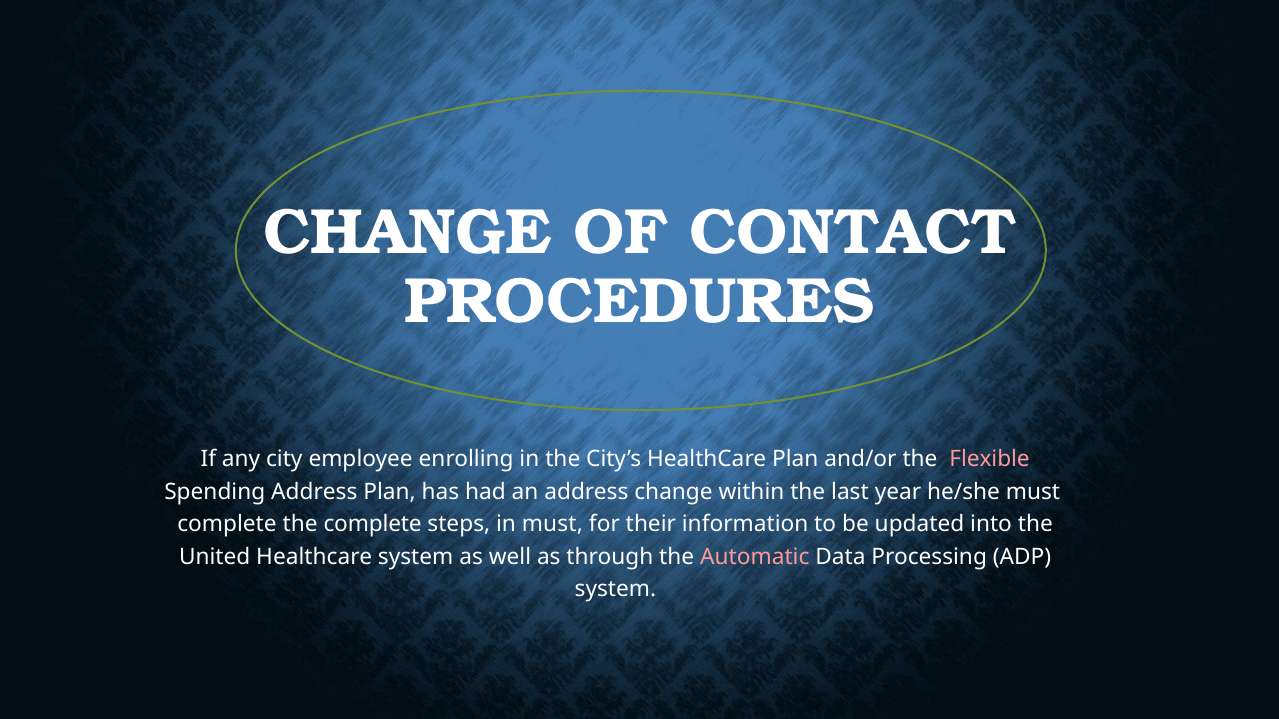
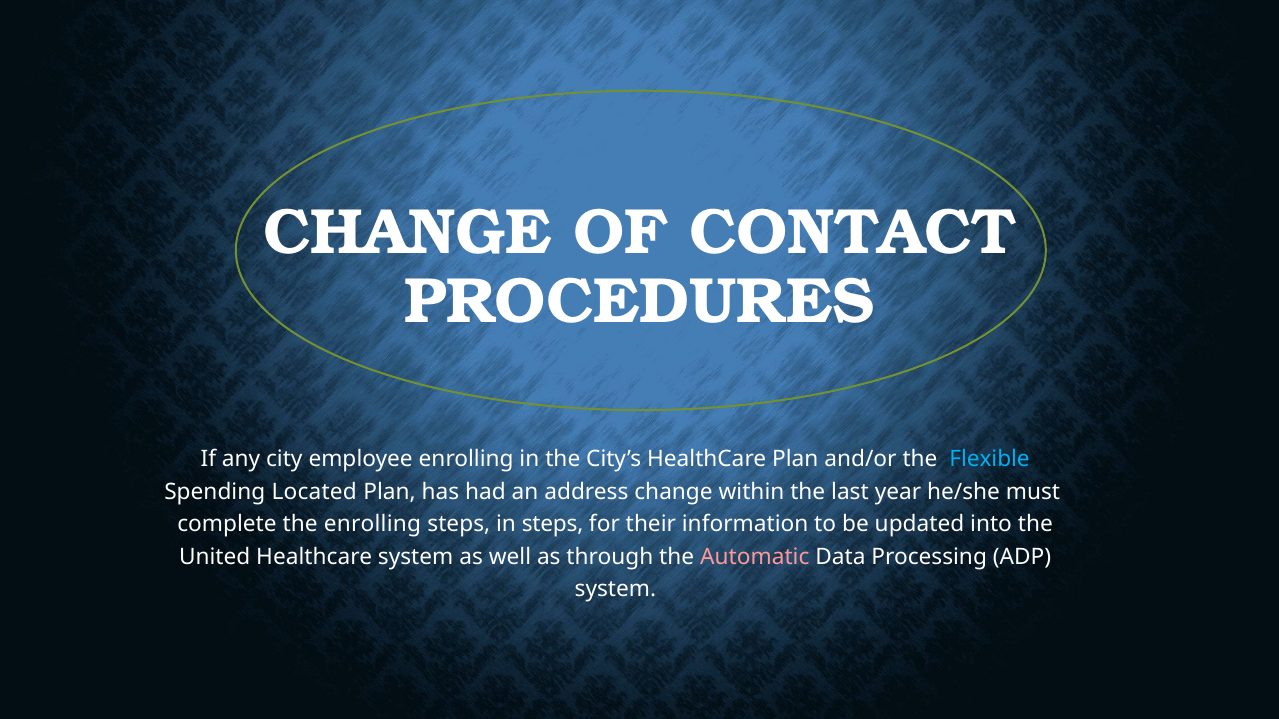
Flexible colour: pink -> light blue (990, 459)
Spending Address: Address -> Located (314, 492)
the complete: complete -> enrolling (372, 524)
in must: must -> steps (553, 524)
